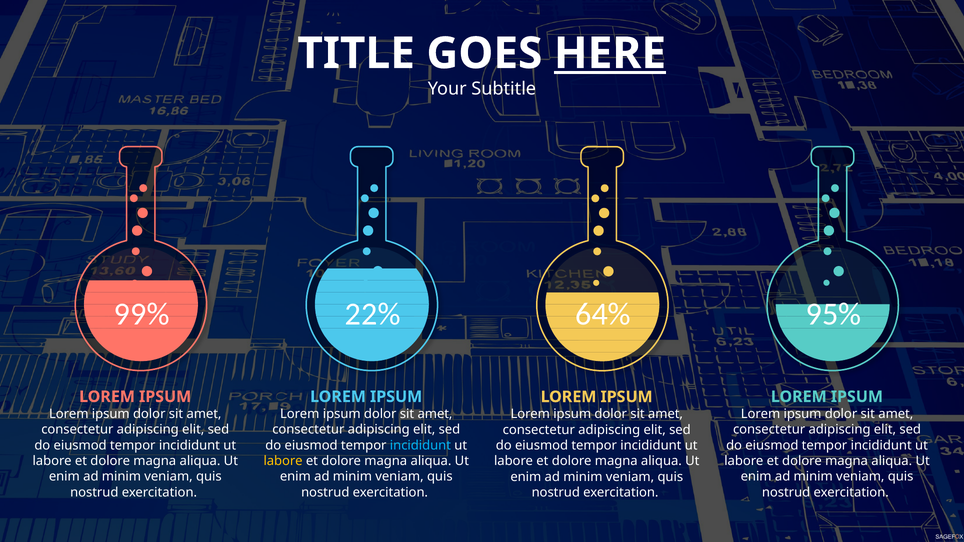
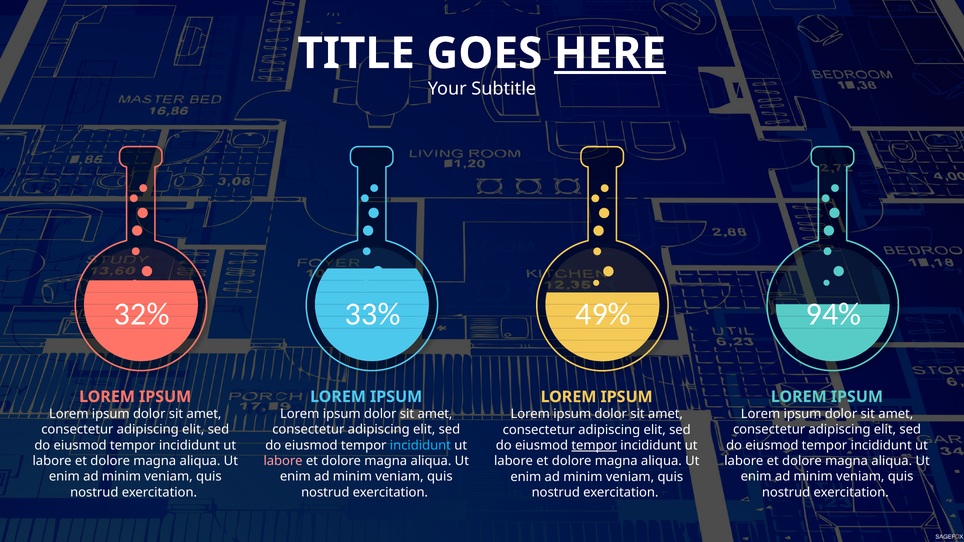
99%: 99% -> 32% (142, 314)
22%: 22% -> 33% (373, 314)
95%: 95% -> 94% (833, 314)
64%: 64% -> 49% (603, 314)
tempor underline: none -> present (594, 446)
labore colour: yellow -> pink (283, 461)
